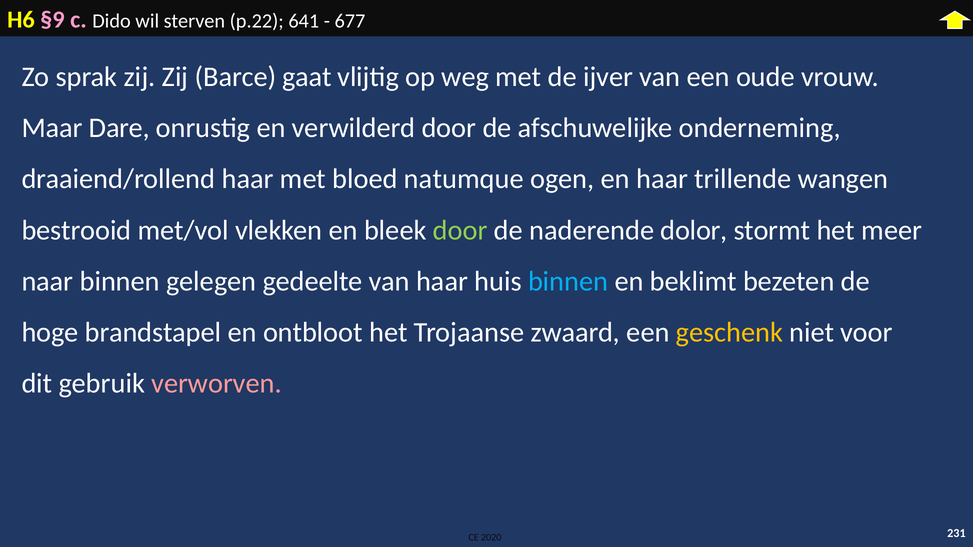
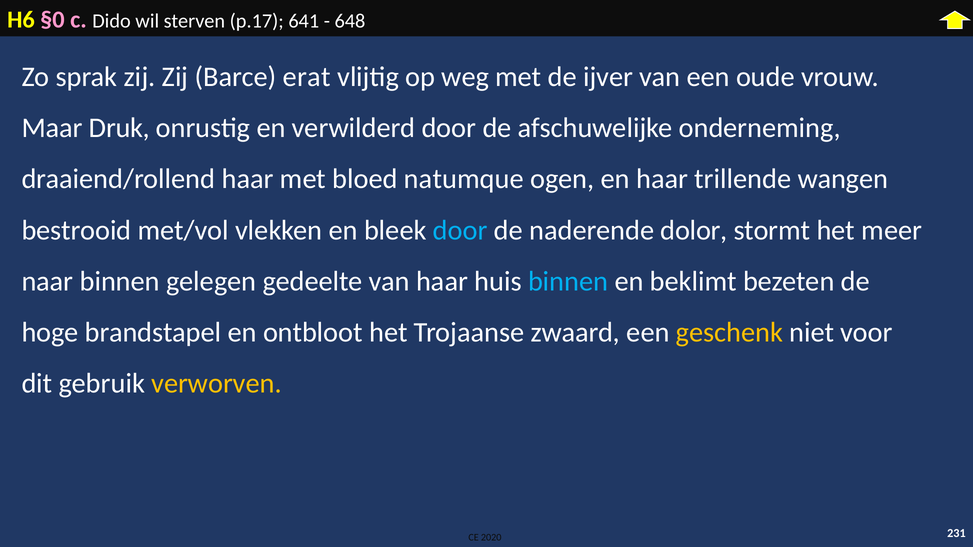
§9: §9 -> §0 (52, 20)
p.22: p.22 -> p.17 (257, 21)
677: 677 -> 648 (350, 21)
gaat: gaat -> erat (307, 77)
Dare: Dare -> Druk (119, 128)
door colour: light green -> light blue (460, 230)
verworven colour: pink -> yellow (216, 384)
